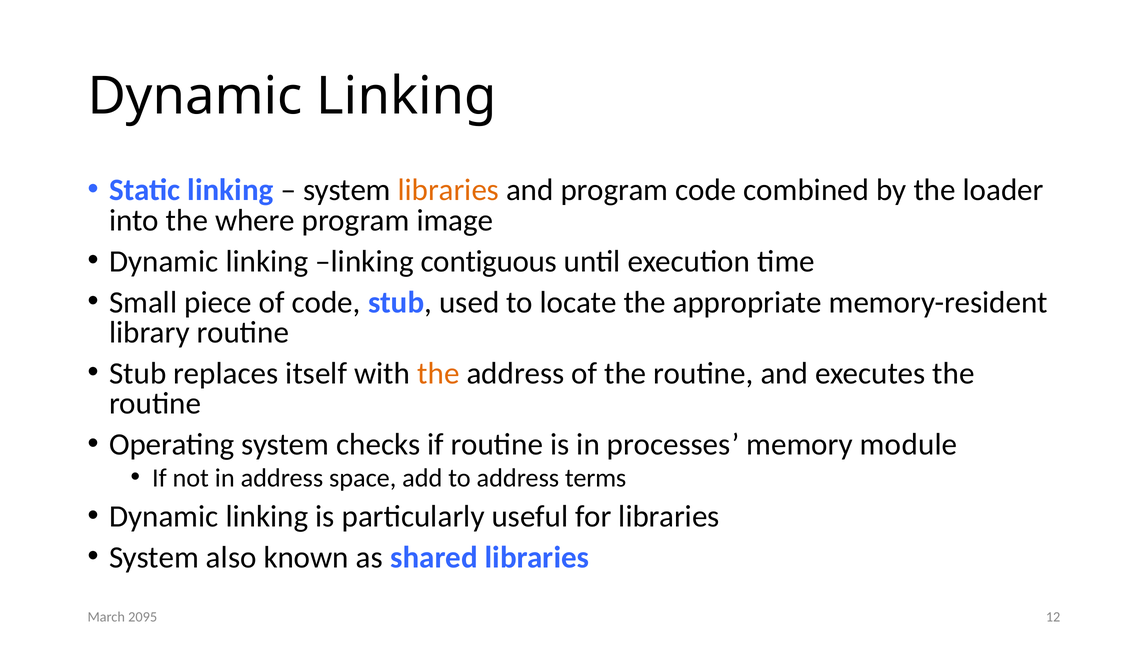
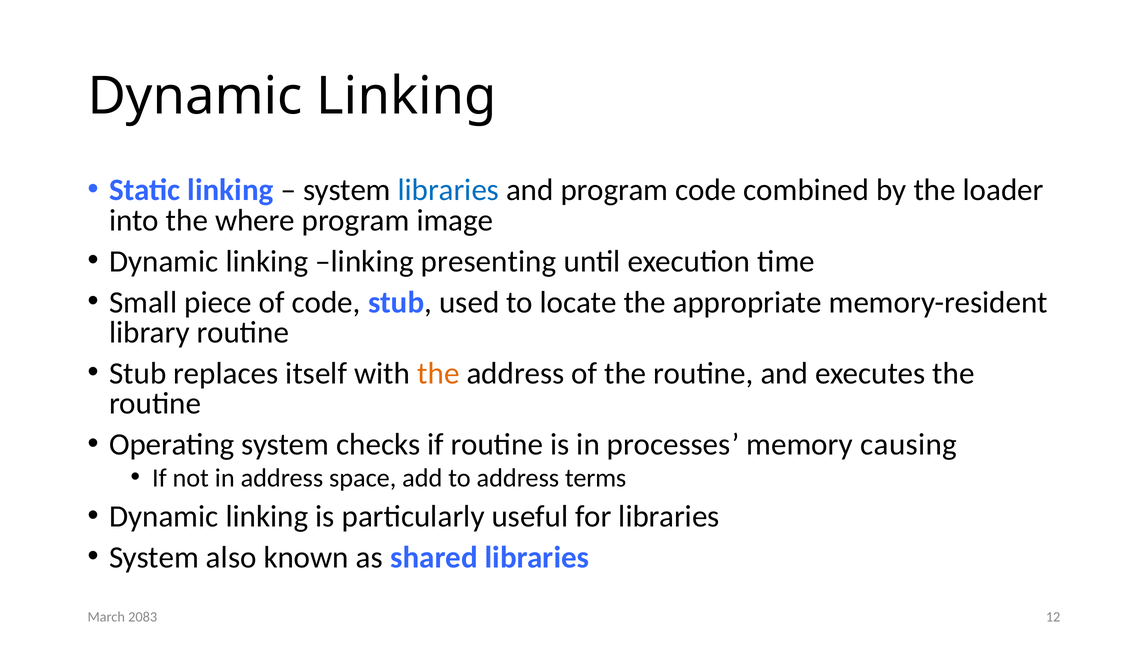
libraries colour: orange -> blue (448, 190)
contiguous: contiguous -> presenting (489, 261)
module: module -> causing (909, 445)
2095: 2095 -> 2083 (143, 617)
